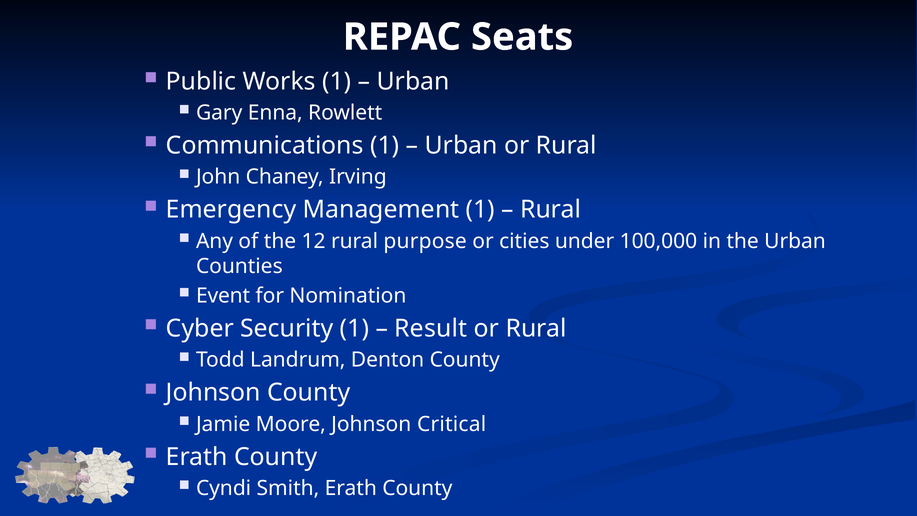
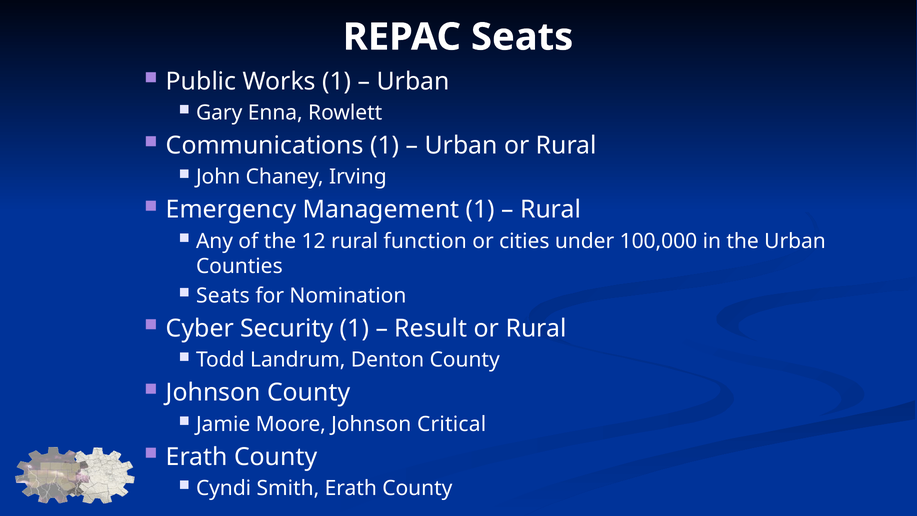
purpose: purpose -> function (425, 241)
Event: Event -> Seats (223, 296)
